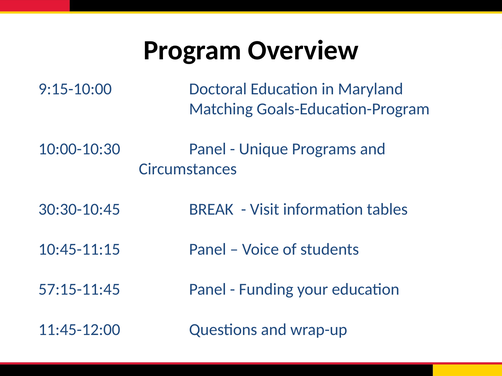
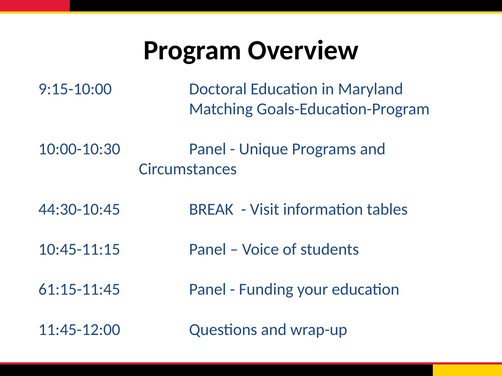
30:30-10:45: 30:30-10:45 -> 44:30-10:45 (79, 209)
57:15-11:45: 57:15-11:45 -> 61:15-11:45 (79, 290)
